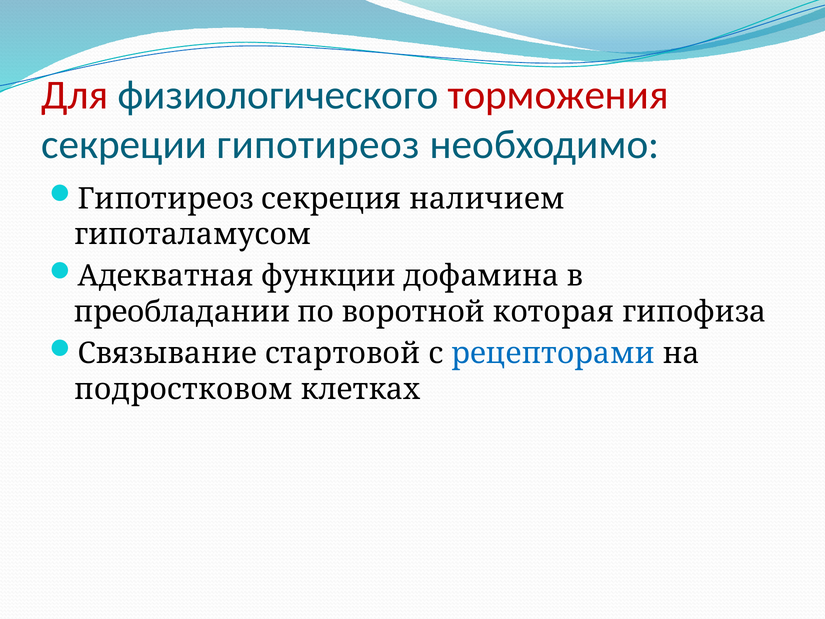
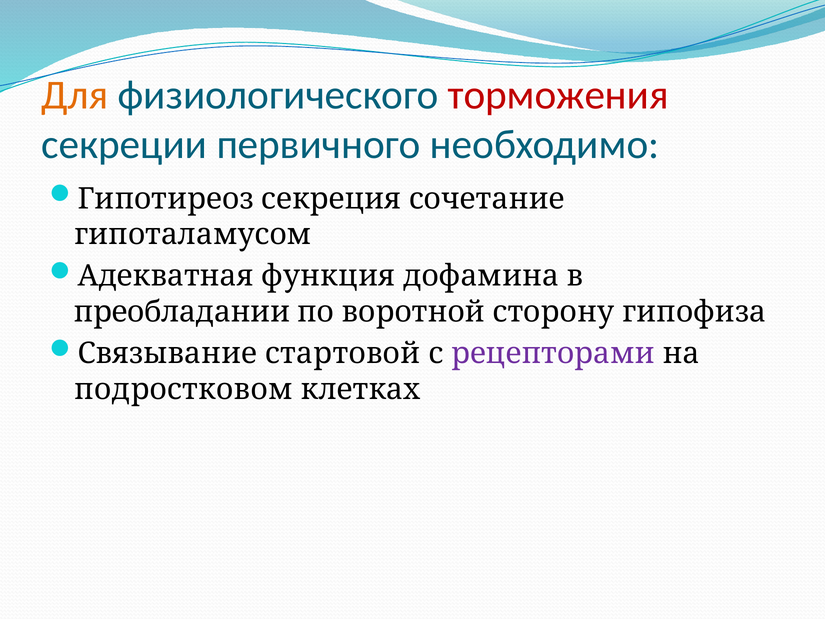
Для colour: red -> orange (75, 95)
секреции гипотиреоз: гипотиреоз -> первичного (319, 145)
наличием: наличием -> сочетание (487, 199)
функции: функции -> функция (328, 276)
которая: которая -> сторону (554, 312)
рецепторами colour: blue -> purple (553, 353)
